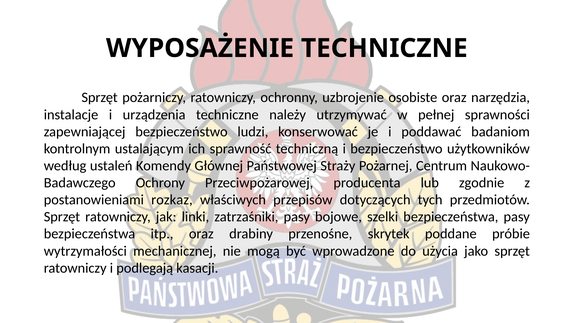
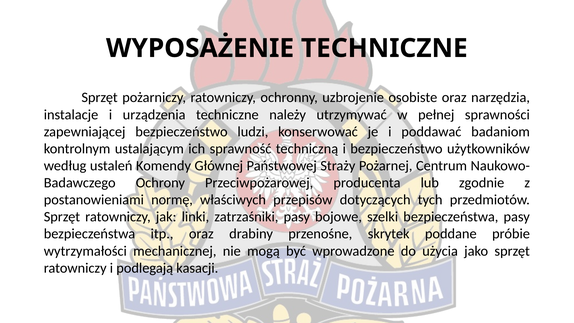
rozkaz: rozkaz -> normę (172, 200)
